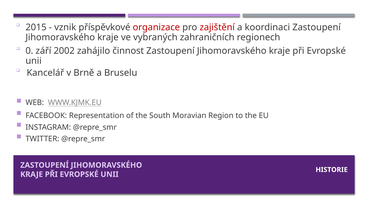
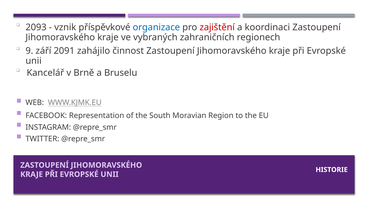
2015: 2015 -> 2093 (36, 27)
organizace colour: red -> blue (156, 27)
0: 0 -> 9 (29, 51)
2002: 2002 -> 2091 (64, 51)
